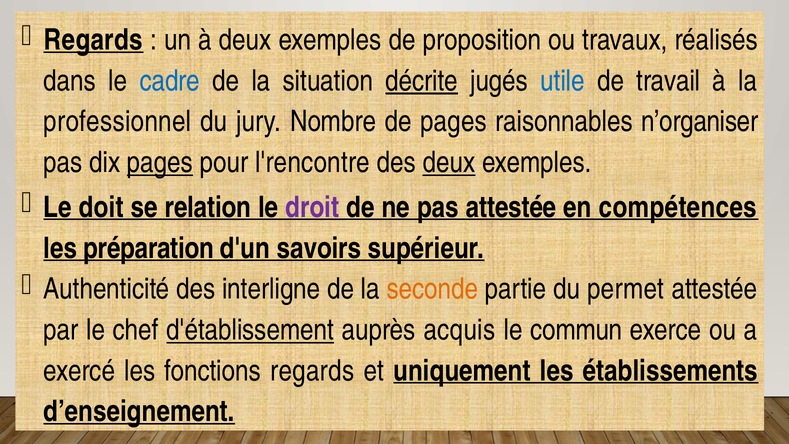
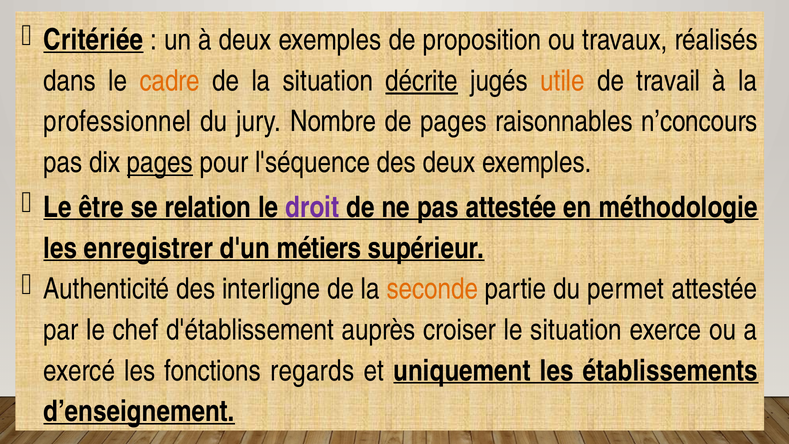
Regards: Regards -> Critériée (93, 40)
cadre colour: blue -> orange (170, 81)
utile colour: blue -> orange (563, 81)
n’organiser: n’organiser -> n’concours (700, 122)
l'rencontre: l'rencontre -> l'séquence (313, 162)
deux underline: present -> none (449, 162)
doit: doit -> être (101, 207)
compétences: compétences -> méthodologie (678, 207)
préparation: préparation -> enregistrer (148, 248)
savoirs: savoirs -> métiers (319, 248)
d'établissement underline: present -> none (250, 330)
acquis: acquis -> croiser (460, 330)
le commun: commun -> situation (576, 330)
